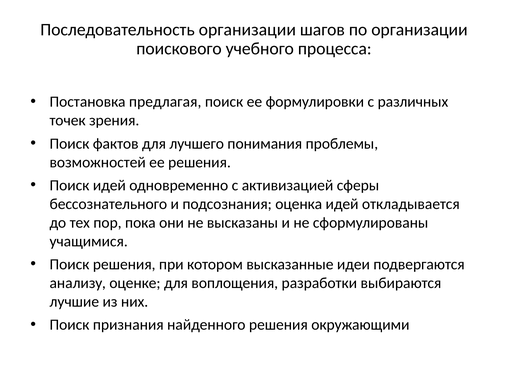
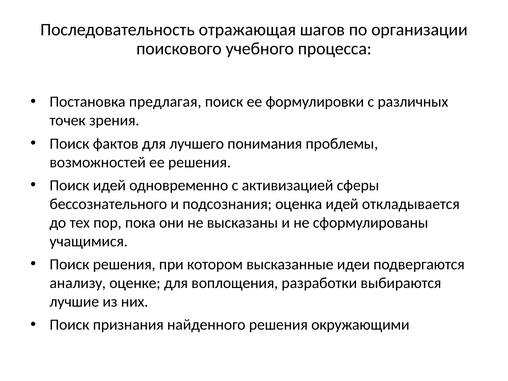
Последовательность организации: организации -> отражающая (247, 30)
